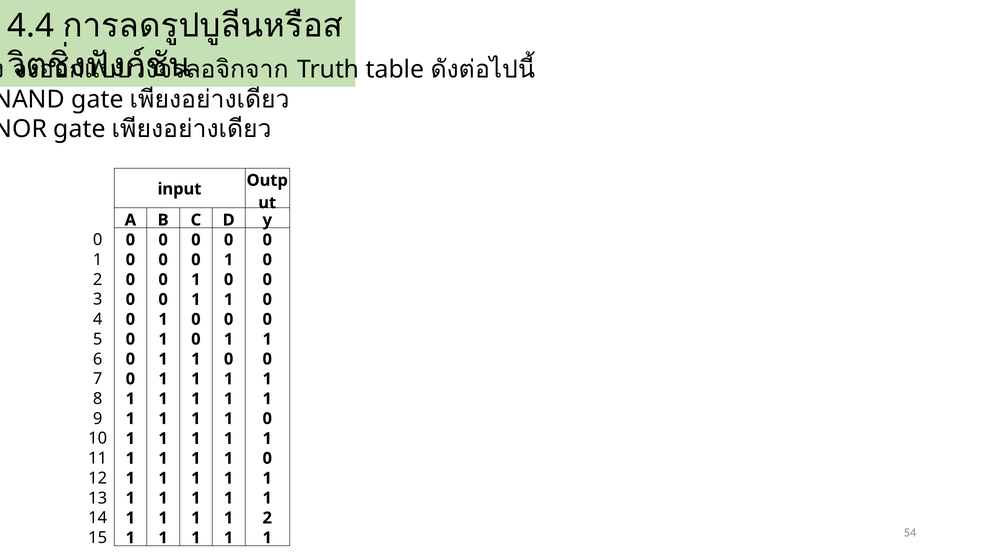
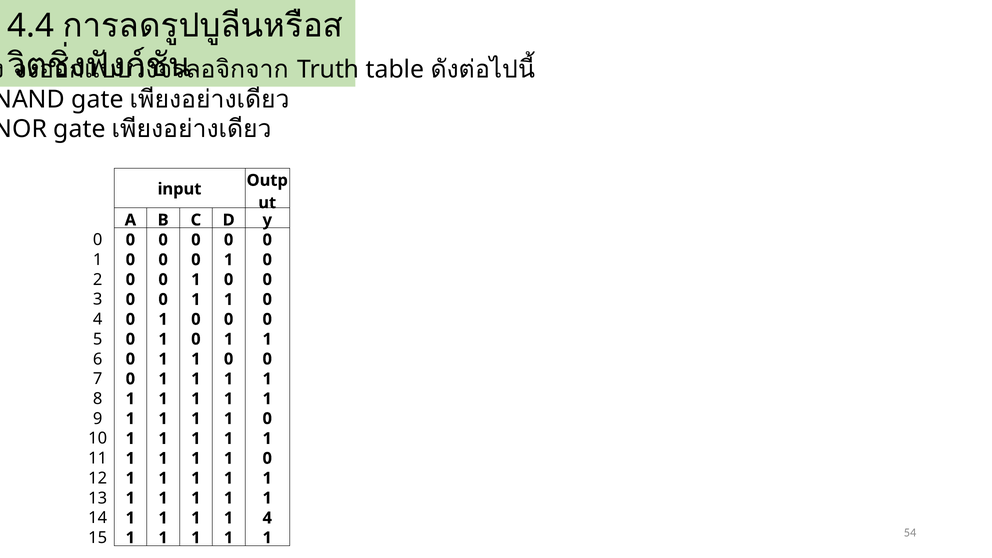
1 2: 2 -> 4 (267, 518)
